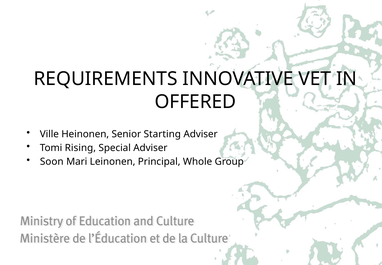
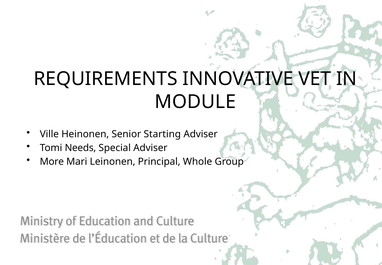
OFFERED: OFFERED -> MODULE (195, 102)
Rising: Rising -> Needs (80, 148)
Soon: Soon -> More (52, 161)
